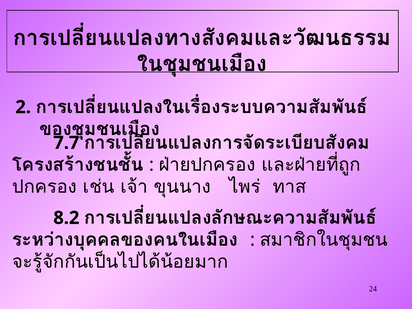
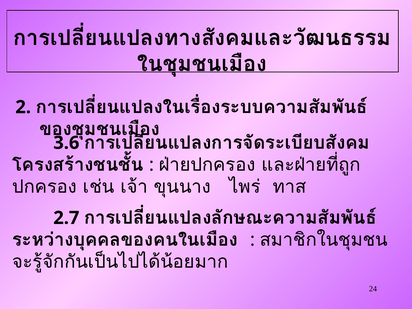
7.7: 7.7 -> 3.6 (66, 143)
8.2: 8.2 -> 2.7 (66, 218)
